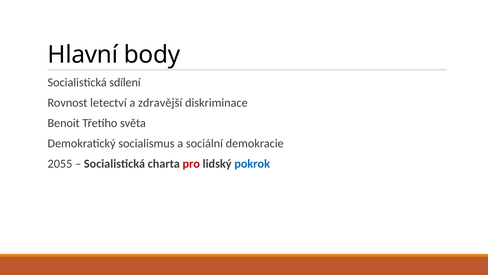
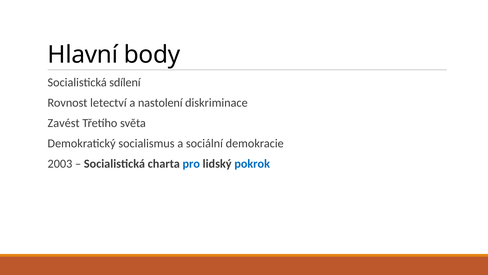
zdravější: zdravější -> nastolení (160, 103)
Benoit: Benoit -> Zavést (64, 123)
2055: 2055 -> 2003 (60, 163)
pro colour: red -> blue (191, 163)
